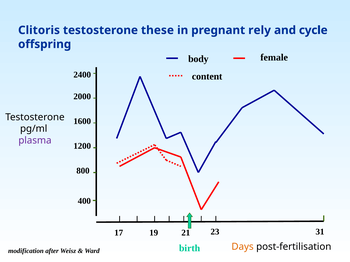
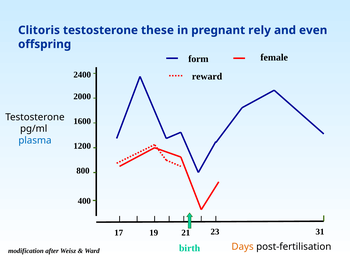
cycle: cycle -> even (313, 30)
body: body -> form (198, 59)
content: content -> reward (207, 76)
plasma colour: purple -> blue (35, 141)
